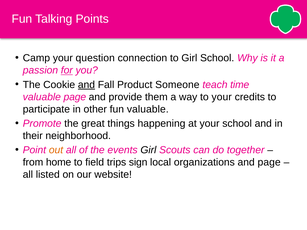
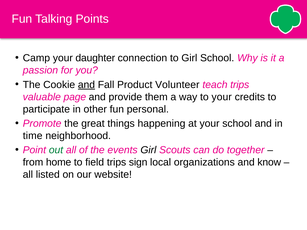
question: question -> daughter (95, 58)
for underline: present -> none (67, 70)
Someone: Someone -> Volunteer (177, 85)
teach time: time -> trips (240, 85)
fun valuable: valuable -> personal (148, 109)
their: their -> time (33, 136)
out colour: orange -> green (56, 150)
and page: page -> know (269, 163)
